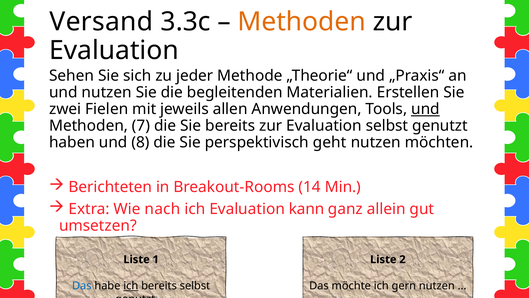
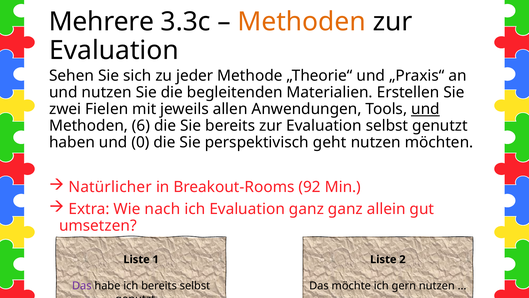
Versand: Versand -> Mehrere (102, 22)
7: 7 -> 6 (141, 126)
8: 8 -> 0 (141, 142)
Berichteten: Berichteten -> Natürlicher (110, 187)
14: 14 -> 92 (310, 187)
Evaluation kann: kann -> ganz (306, 209)
Das colour: blue -> purple (82, 286)
ich underline: present -> none (131, 286)
